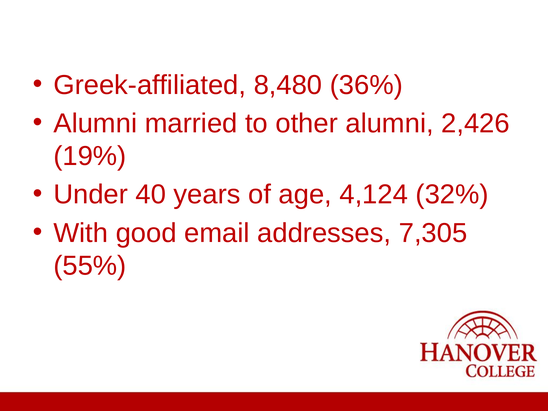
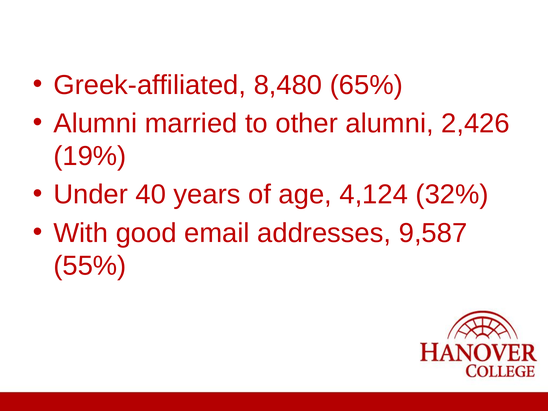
36%: 36% -> 65% (366, 85)
7,305: 7,305 -> 9,587 (433, 233)
